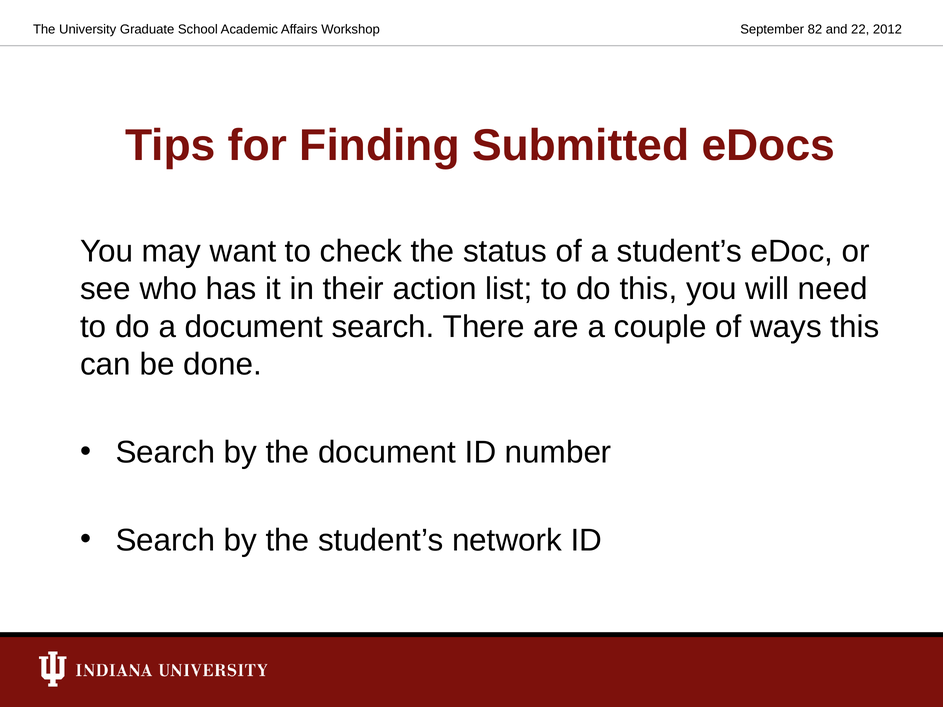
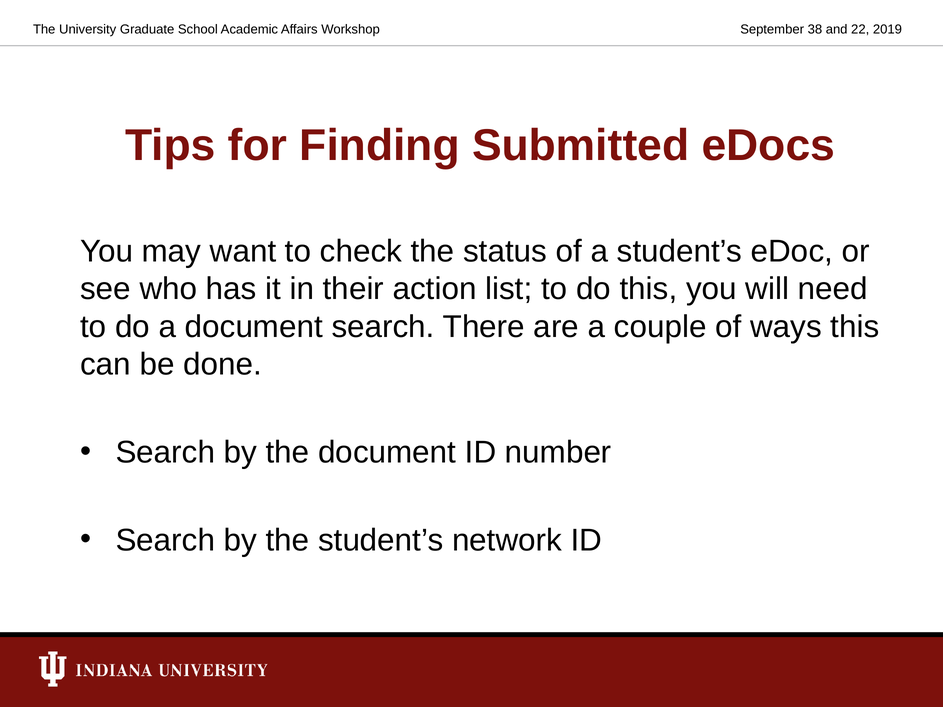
82: 82 -> 38 (815, 29)
2012: 2012 -> 2019 (887, 29)
